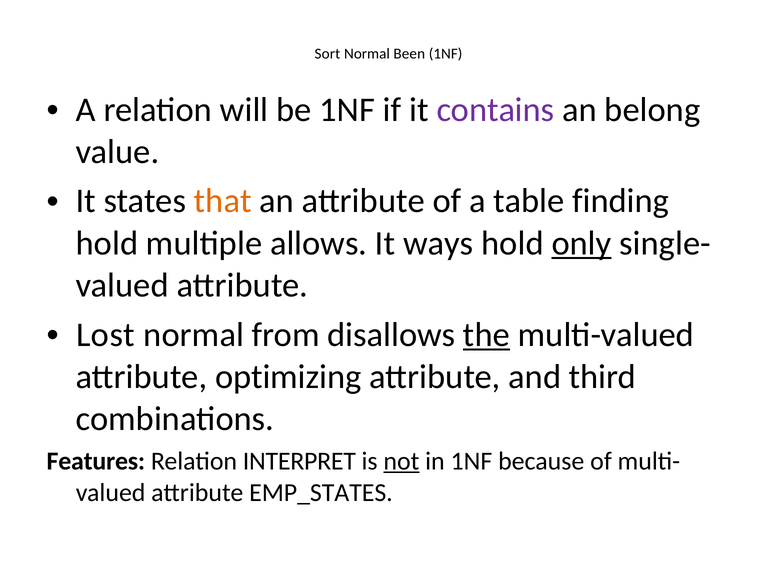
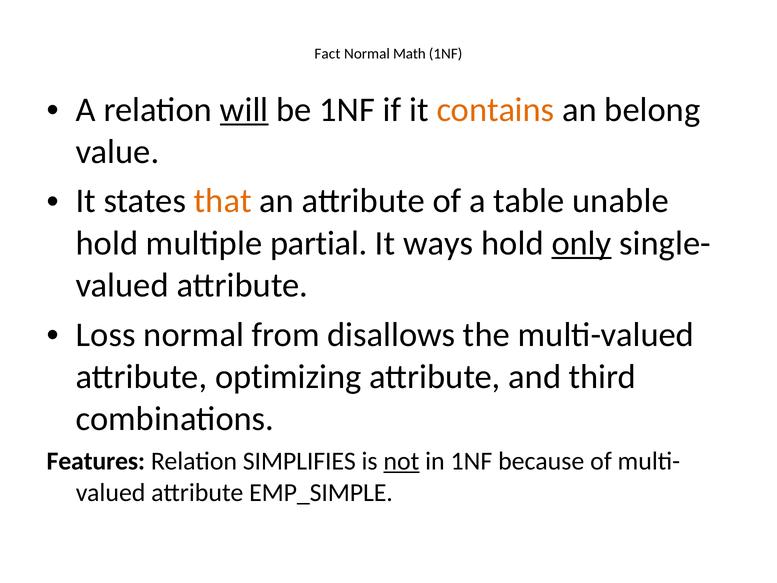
Sort: Sort -> Fact (327, 54)
Been: Been -> Math (409, 54)
will underline: none -> present (244, 110)
contains colour: purple -> orange (495, 110)
finding: finding -> unable (620, 201)
allows: allows -> partial (319, 243)
Lost: Lost -> Loss (106, 334)
the underline: present -> none (486, 334)
INTERPRET: INTERPRET -> SIMPLIFIES (299, 461)
EMP_STATES: EMP_STATES -> EMP_SIMPLE (321, 492)
